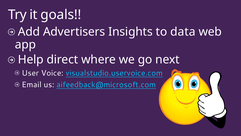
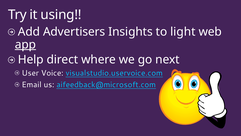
goals: goals -> using (61, 15)
data: data -> light (183, 32)
app underline: none -> present (25, 44)
